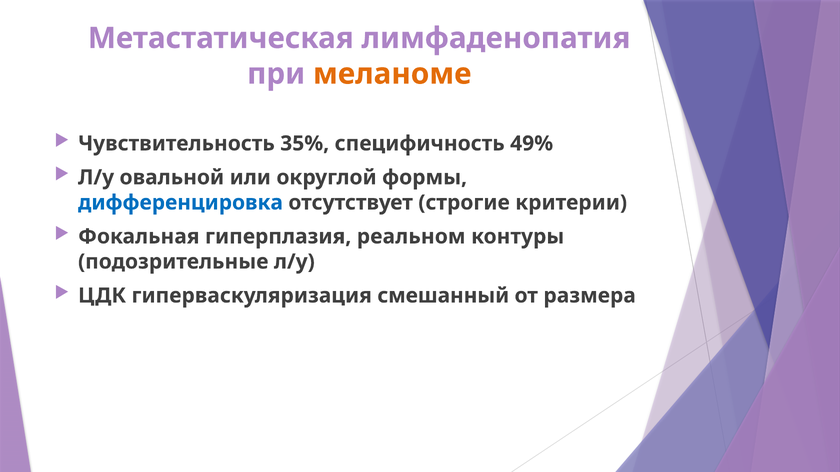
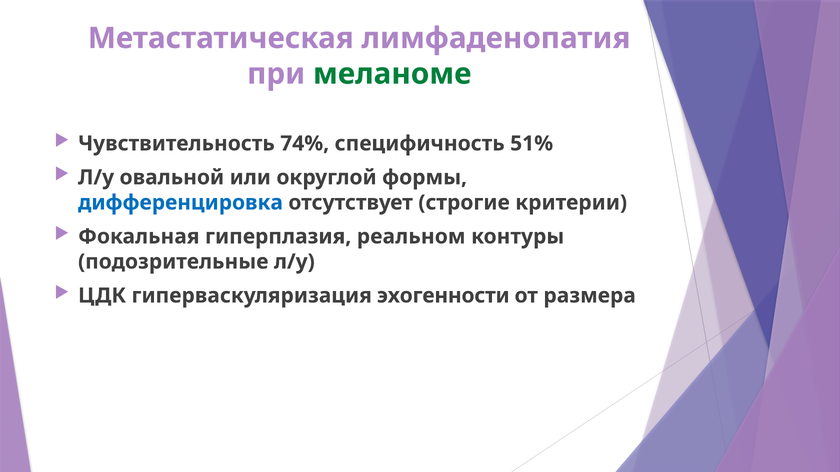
меланоме colour: orange -> green (392, 74)
35%: 35% -> 74% (305, 144)
49%: 49% -> 51% (532, 144)
смешанный: смешанный -> эхогенности (443, 296)
